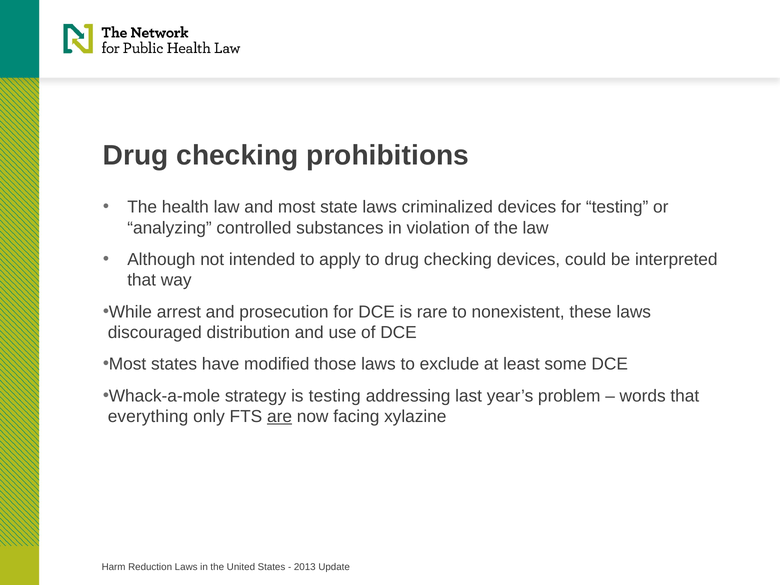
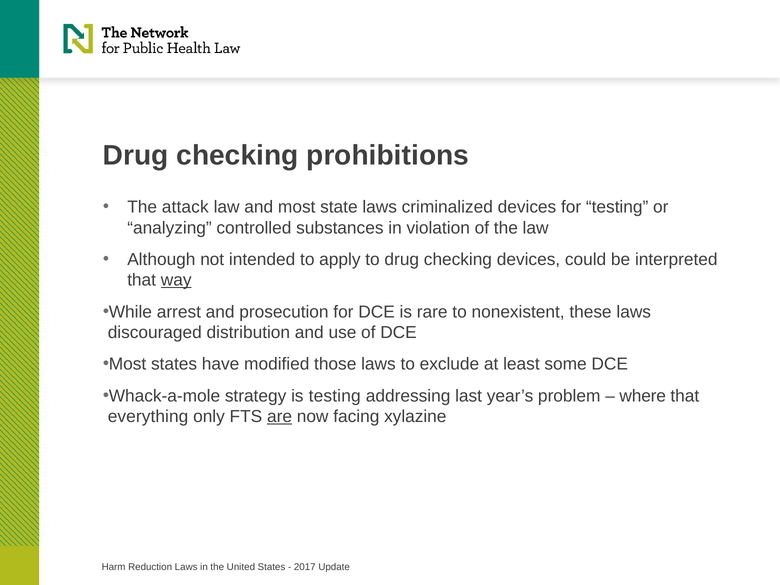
health: health -> attack (185, 207)
way underline: none -> present (176, 280)
words: words -> where (643, 396)
2013: 2013 -> 2017 (305, 567)
